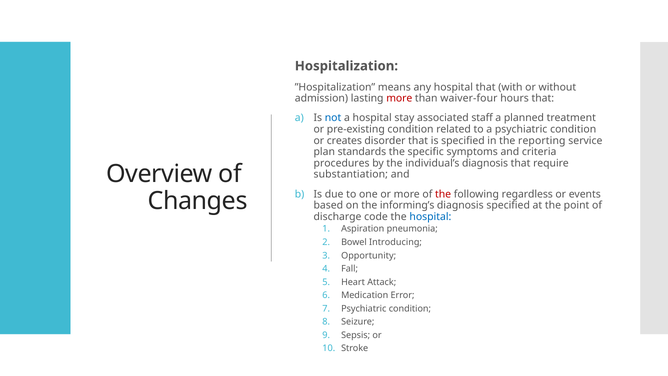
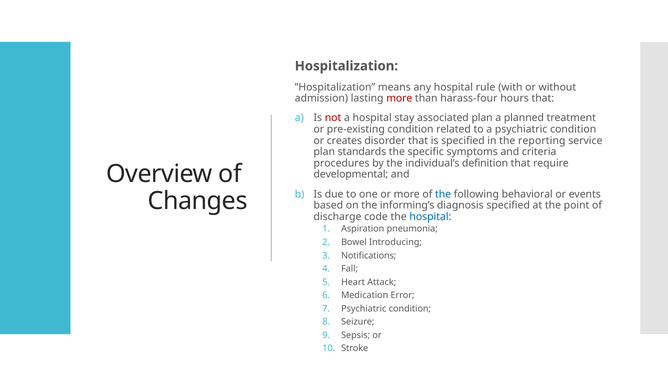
hospital that: that -> rule (486, 87)
waiver-four: waiver-four -> harass-four (469, 98)
not colour: blue -> red (333, 118)
associated staff: staff -> plan (482, 118)
individual’s diagnosis: diagnosis -> definition (485, 163)
substantiation: substantiation -> developmental (351, 174)
the colour: red -> blue (443, 194)
regardless: regardless -> behavioral (527, 194)
Opportunity: Opportunity -> Notifications (369, 255)
